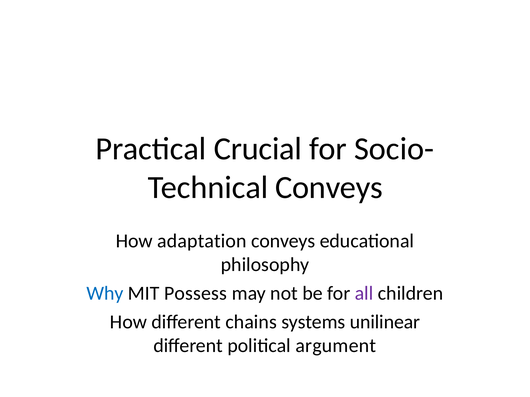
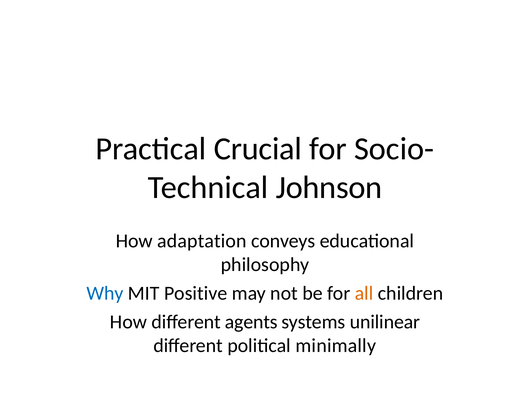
Conveys: Conveys -> Johnson (329, 188)
Possess: Possess -> Positive (196, 294)
all colour: purple -> orange (364, 294)
chains: chains -> agents (251, 322)
argument: argument -> minimally (336, 346)
